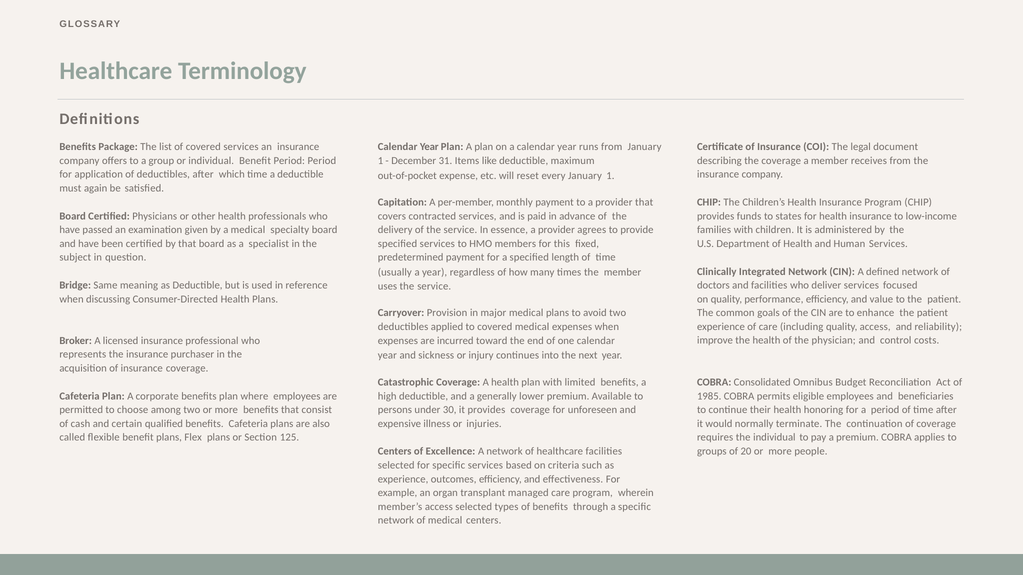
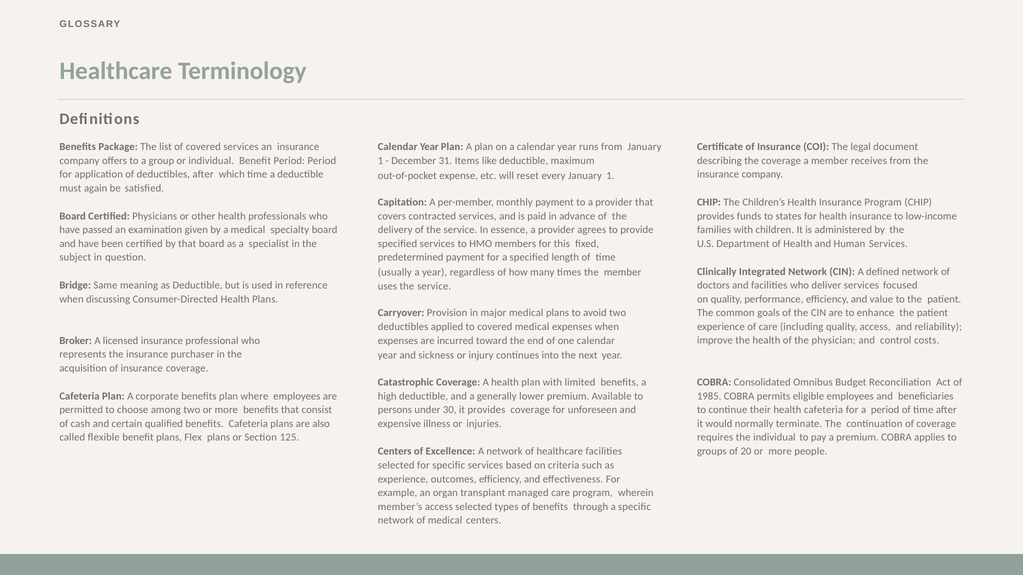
health honoring: honoring -> cafeteria (823, 410)
